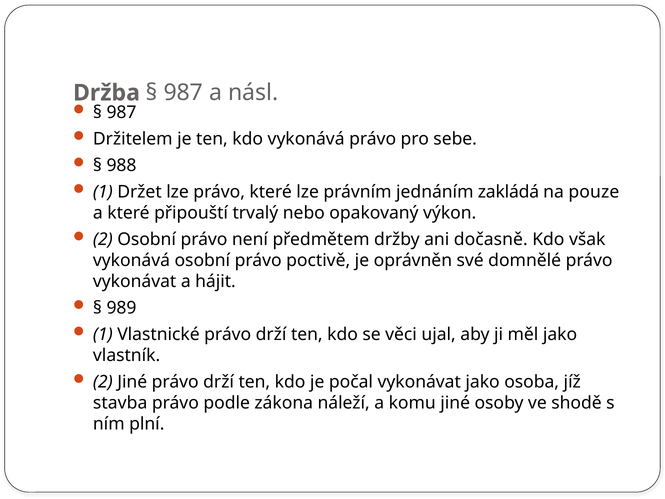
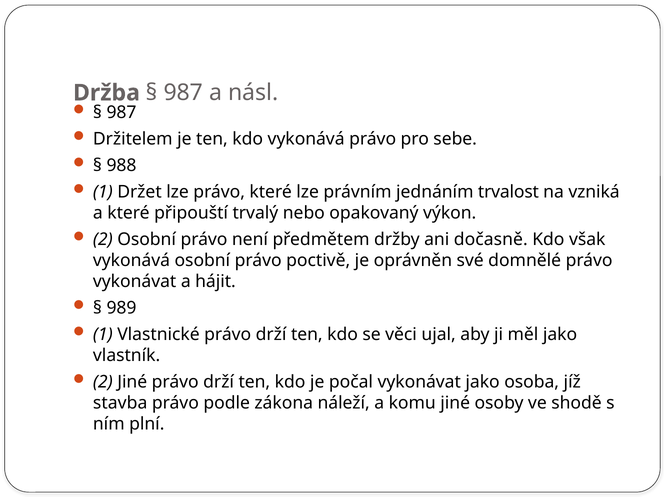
zakládá: zakládá -> trvalost (508, 192)
pouze: pouze -> vzniká (594, 192)
